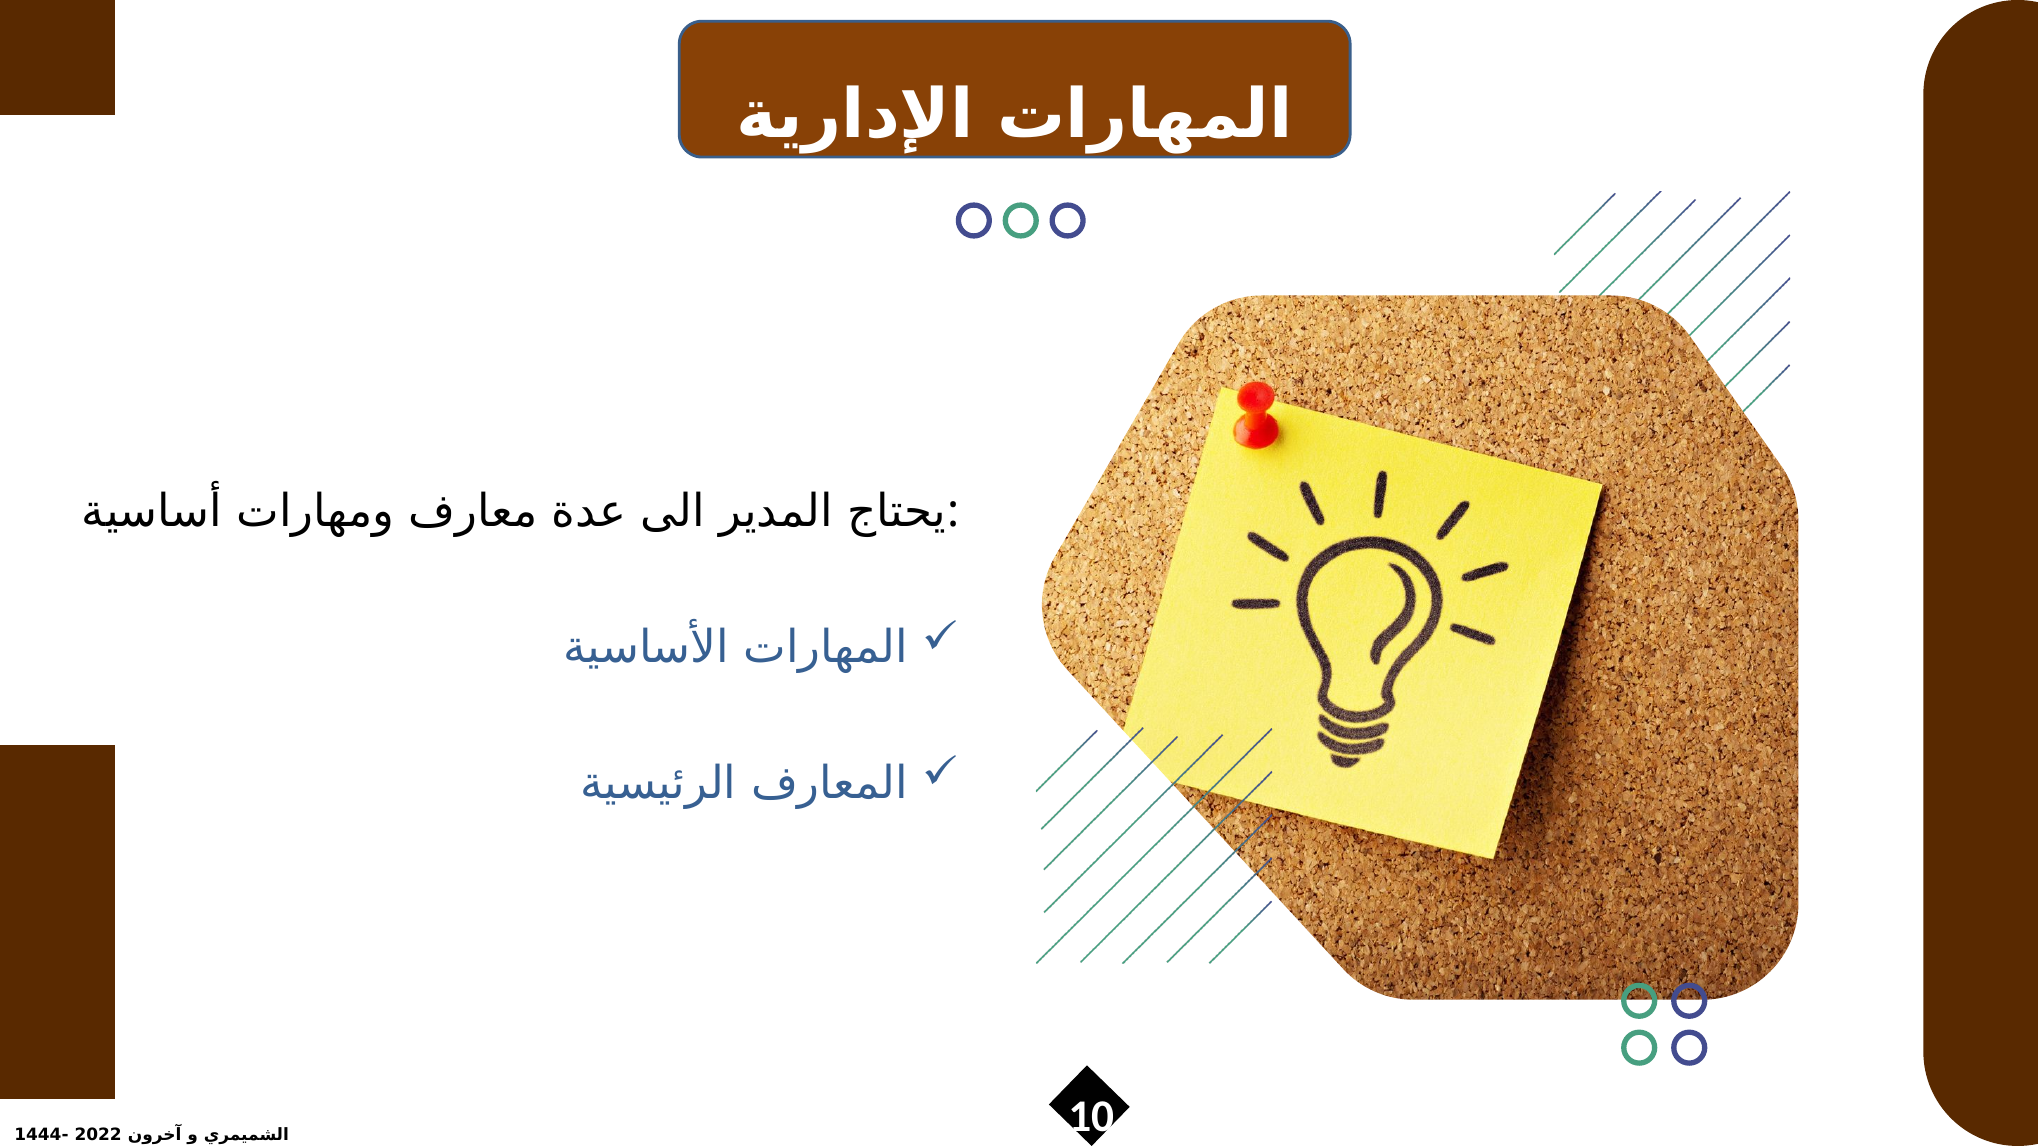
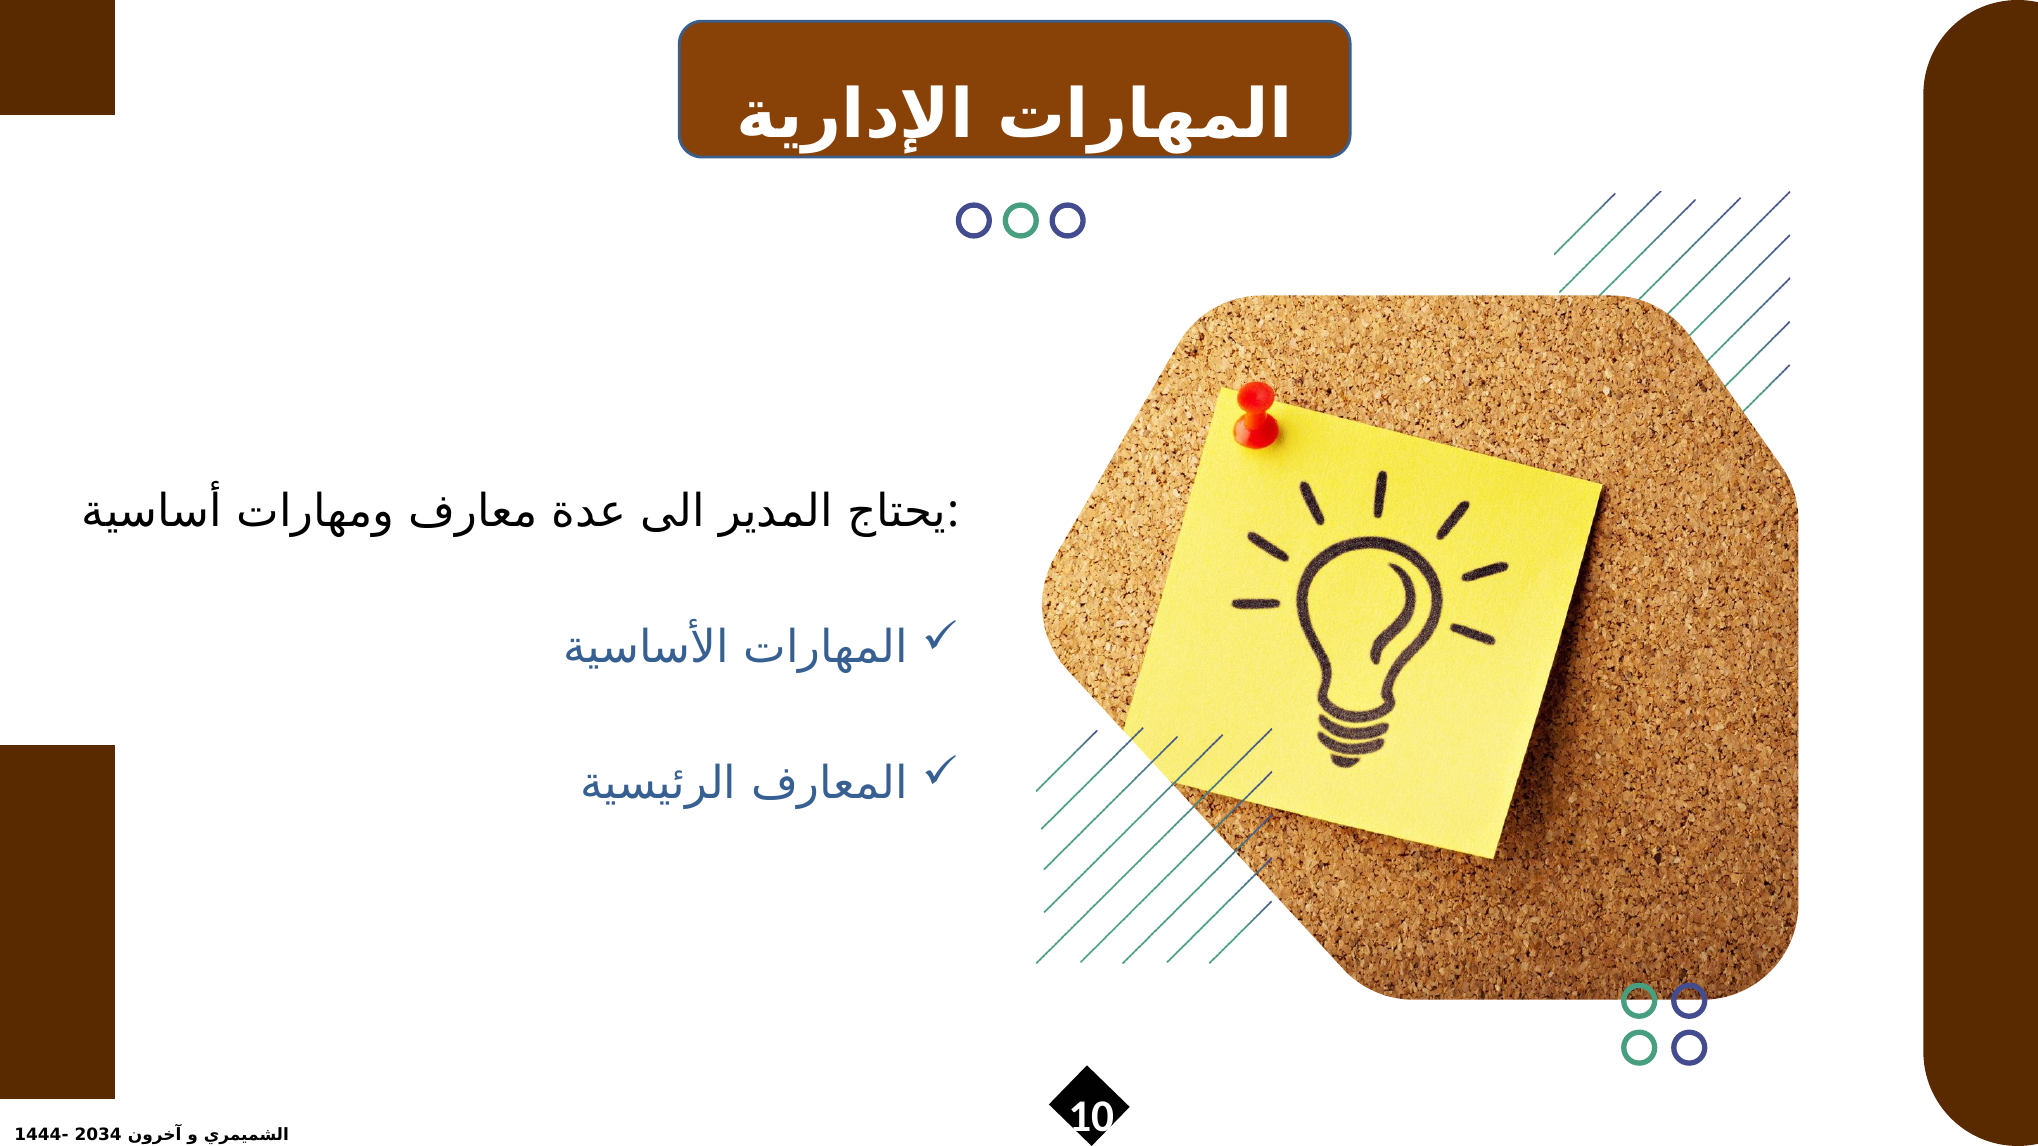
2022: 2022 -> 2034 (98, 1135)
